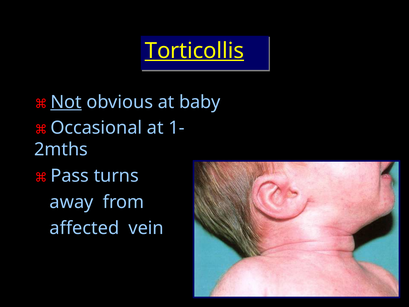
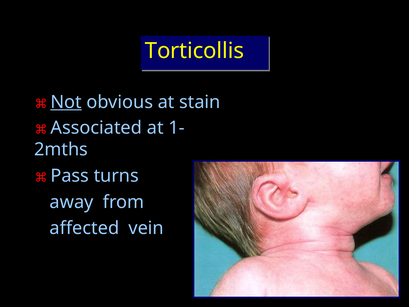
Torticollis underline: present -> none (194, 51)
baby: baby -> stain (200, 102)
Occasional: Occasional -> Associated (96, 128)
